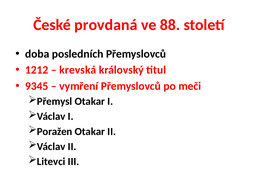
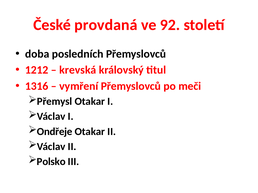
88: 88 -> 92 (170, 25)
9345: 9345 -> 1316 (37, 86)
Poražen: Poražen -> Ondřeje (55, 132)
Litevci: Litevci -> Polsko (51, 162)
